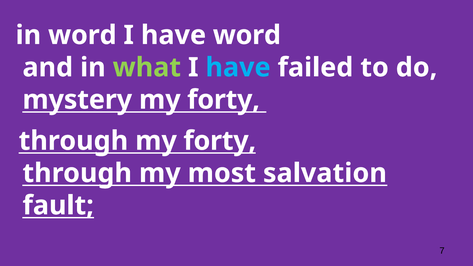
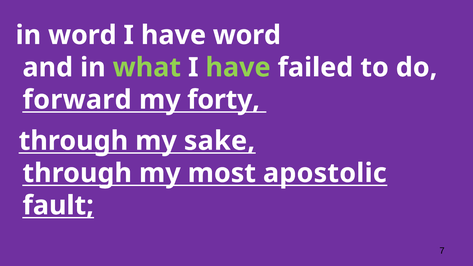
have colour: light blue -> light green (238, 68)
mystery: mystery -> forward (77, 100)
through my forty: forty -> sake (219, 141)
salvation: salvation -> apostolic (325, 173)
